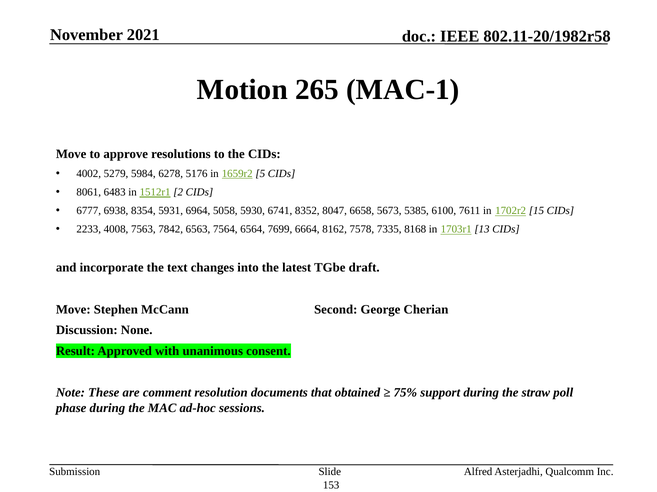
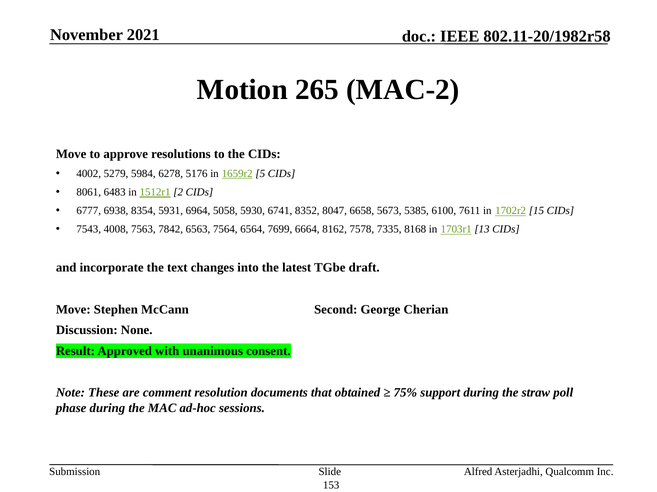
MAC-1: MAC-1 -> MAC-2 (403, 90)
2233: 2233 -> 7543 (89, 230)
